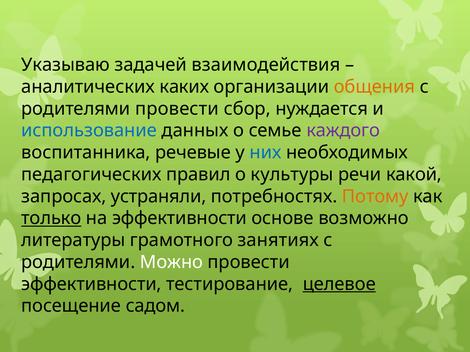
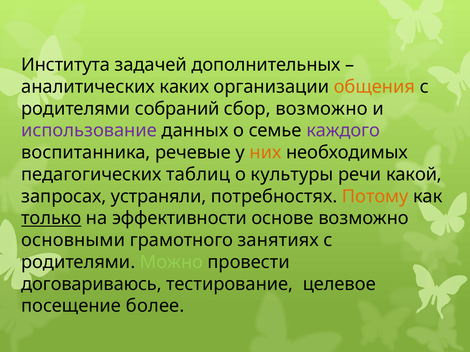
Указываю: Указываю -> Института (66, 65)
взаимодействия: взаимодействия -> дополнительных (266, 65)
родителями провести: провести -> собраний (177, 109)
сбор нуждается: нуждается -> возможно (322, 109)
использование colour: blue -> purple (89, 131)
них colour: blue -> orange (265, 153)
правил: правил -> таблиц (198, 175)
литературы: литературы -> основными (73, 241)
Можно colour: white -> light green (171, 262)
эффективности: эффективности -> договариваюсь (91, 284)
целевое underline: present -> none (339, 284)
садом: садом -> более (155, 306)
